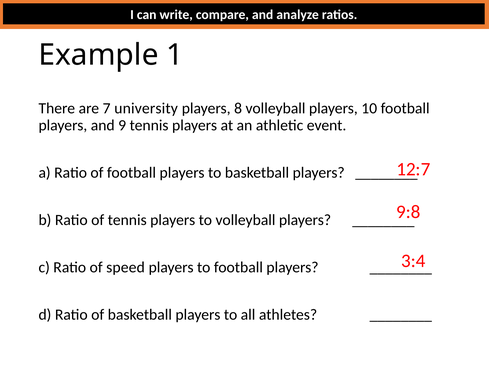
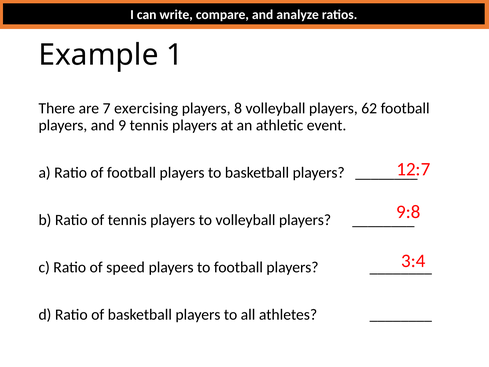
university: university -> exercising (146, 108)
10: 10 -> 62 (369, 108)
